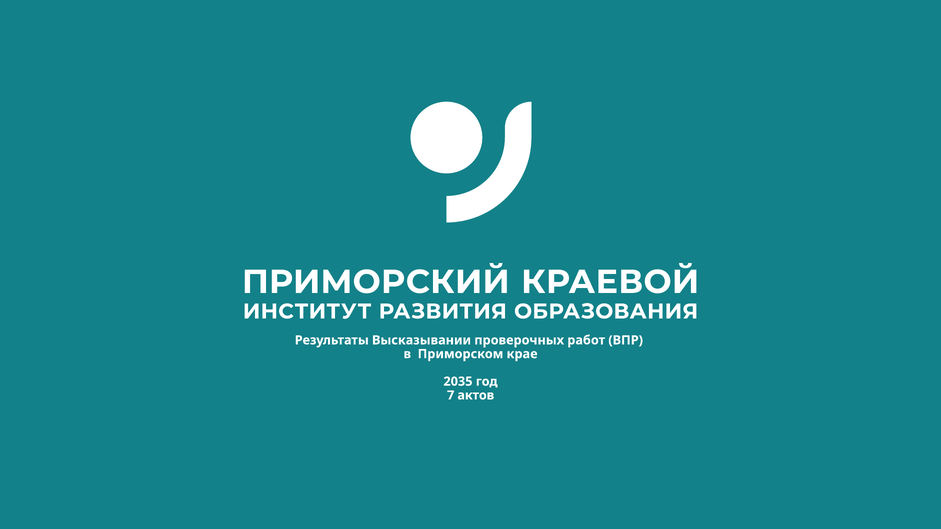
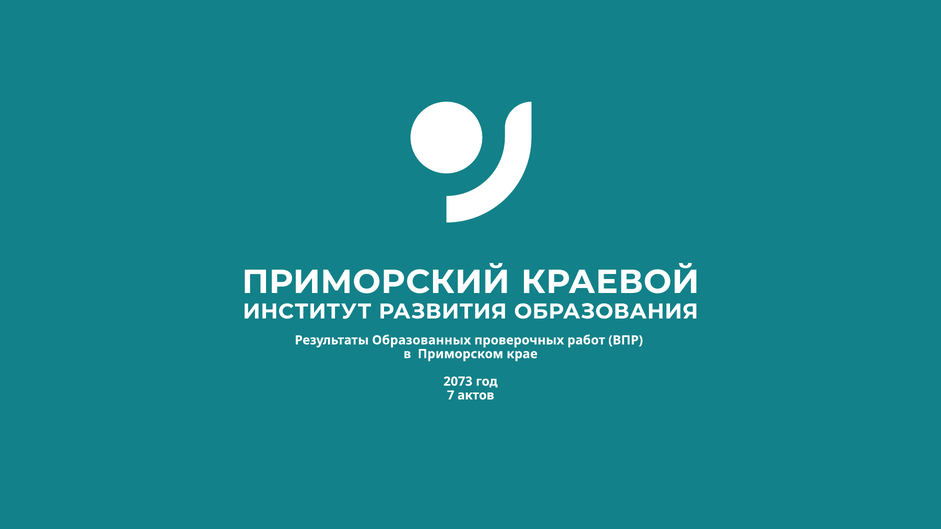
Высказывании: Высказывании -> Образованных (422, 340)
2035: 2035 -> 2073 (458, 382)
